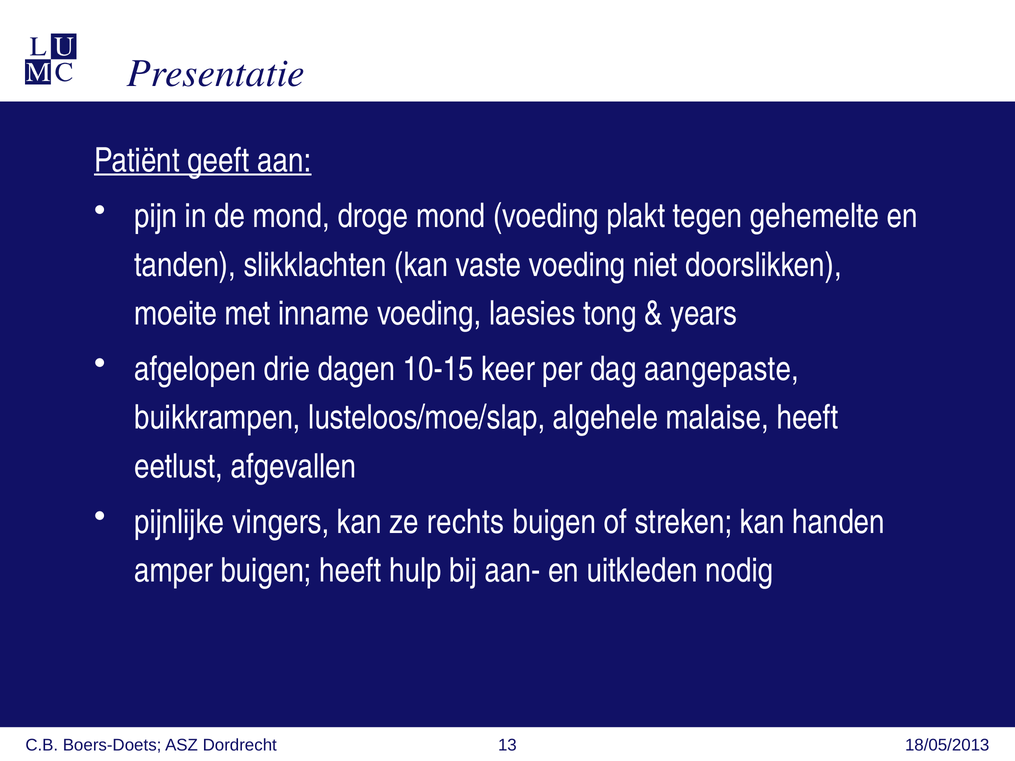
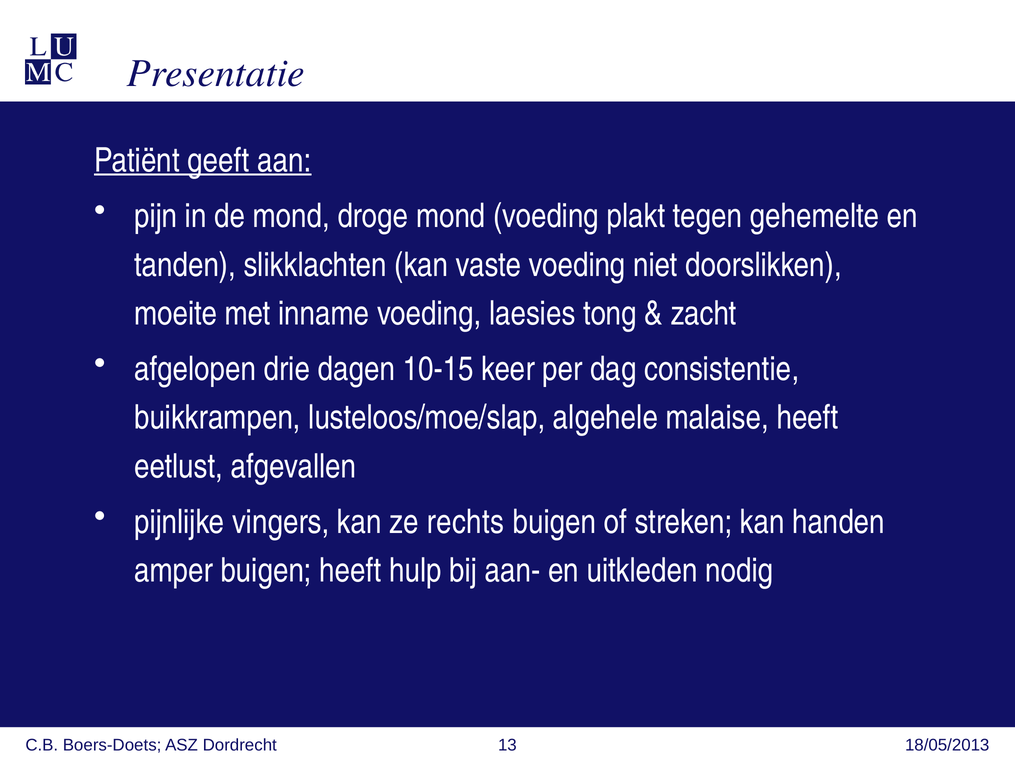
years: years -> zacht (704, 314)
aangepaste: aangepaste -> consistentie (722, 369)
